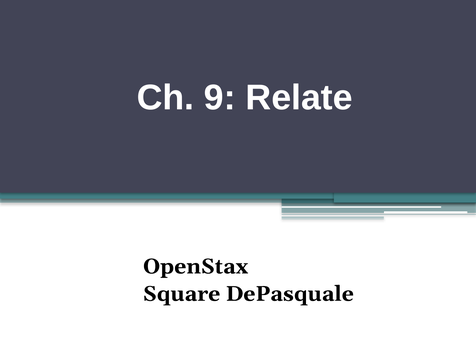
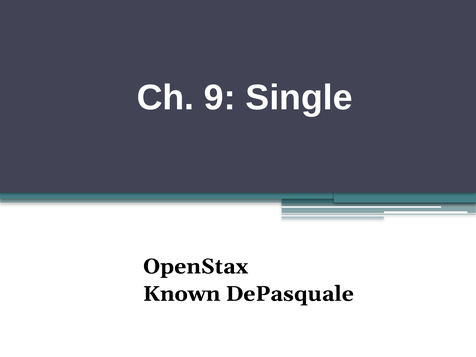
Relate: Relate -> Single (299, 98)
Square: Square -> Known (182, 294)
